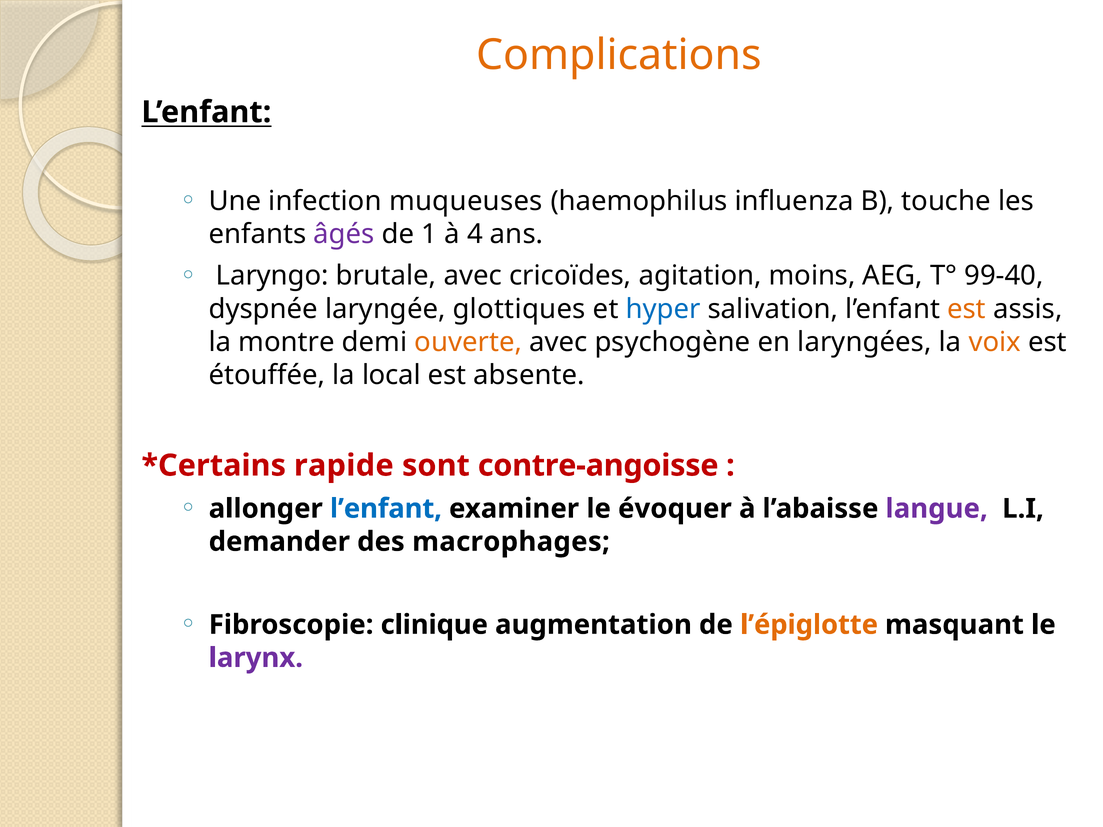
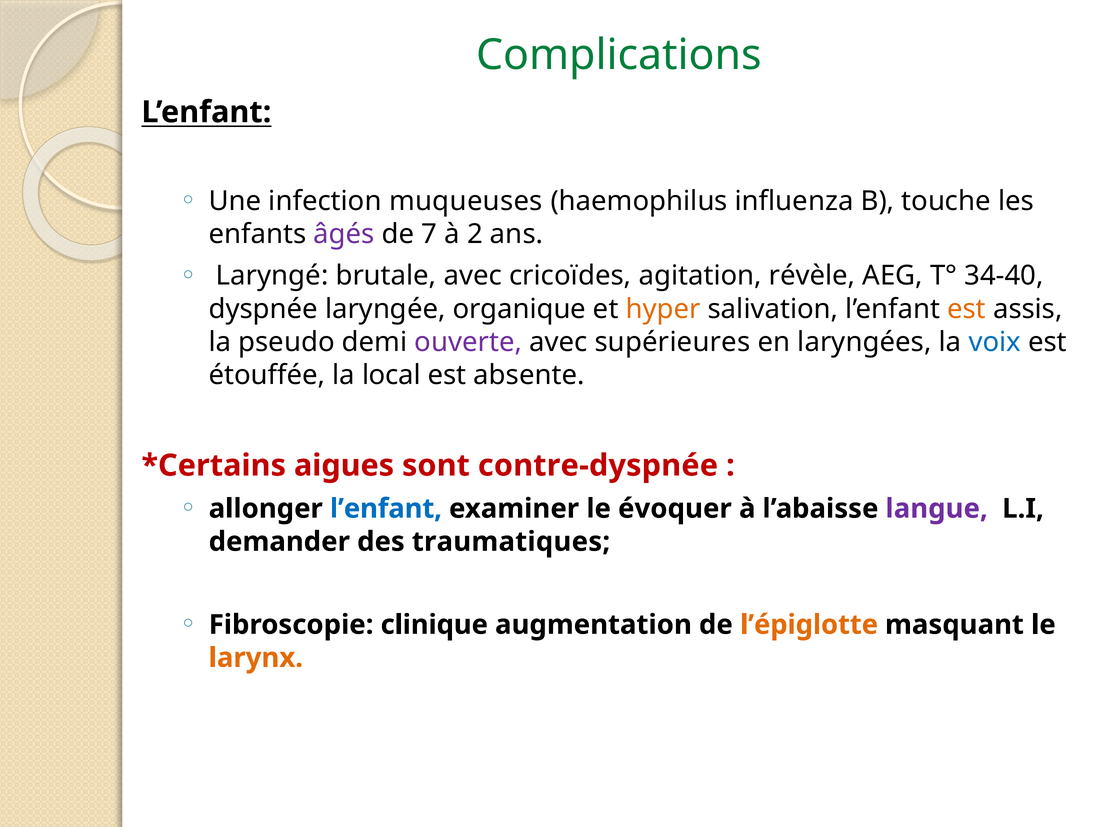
Complications colour: orange -> green (619, 55)
1: 1 -> 7 (429, 234)
4: 4 -> 2 (475, 234)
Laryngo: Laryngo -> Laryngé (272, 276)
moins: moins -> révèle (812, 276)
99-40: 99-40 -> 34-40 (1004, 276)
glottiques: glottiques -> organique (519, 309)
hyper colour: blue -> orange (663, 309)
montre: montre -> pseudo (287, 342)
ouverte colour: orange -> purple (468, 342)
psychogène: psychogène -> supérieures (672, 342)
voix colour: orange -> blue (995, 342)
rapide: rapide -> aigues (344, 466)
contre-angoisse: contre-angoisse -> contre-dyspnée (598, 466)
macrophages: macrophages -> traumatiques (511, 542)
larynx colour: purple -> orange (256, 658)
